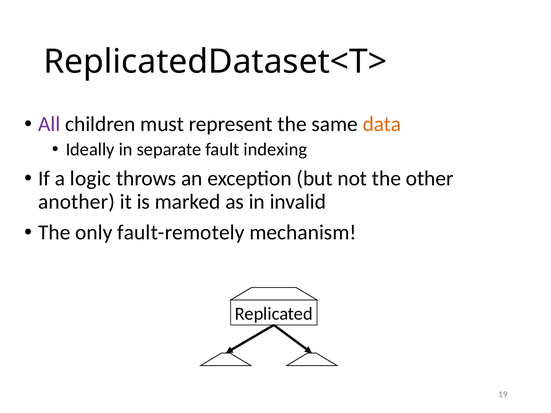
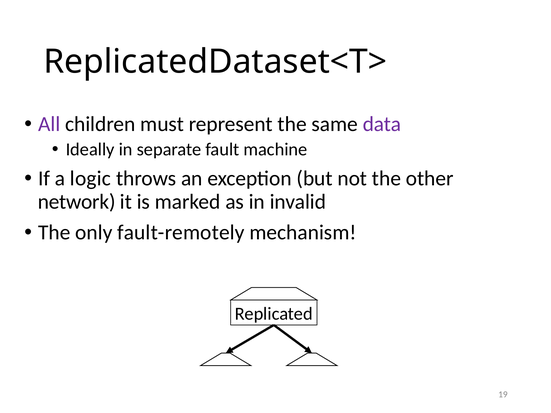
data colour: orange -> purple (382, 124)
indexing: indexing -> machine (275, 150)
another: another -> network (77, 202)
